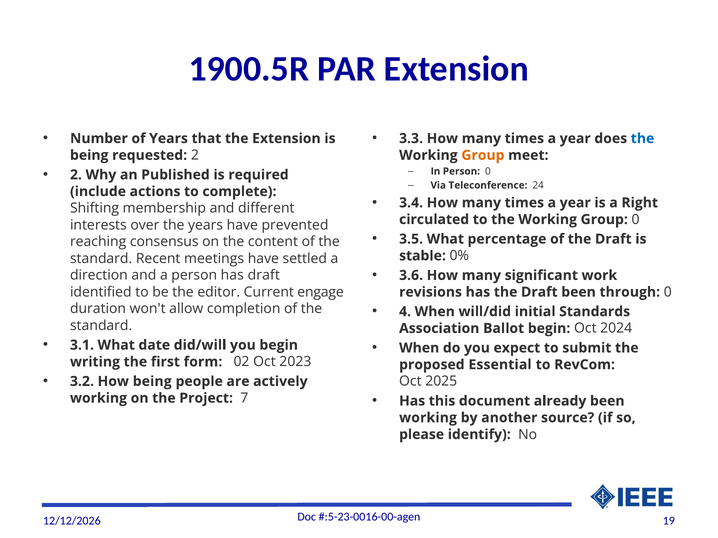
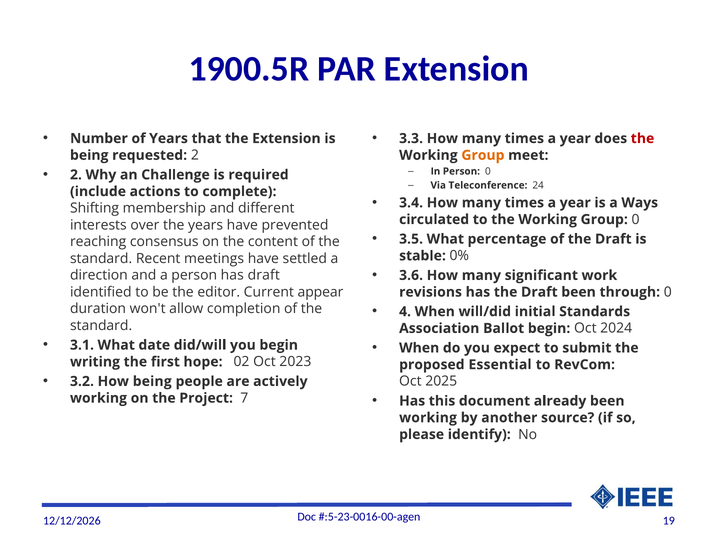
the colour: blue -> red (643, 139)
Published: Published -> Challenge (175, 175)
Right: Right -> Ways (640, 203)
engage: engage -> appear (320, 292)
form: form -> hope (203, 362)
